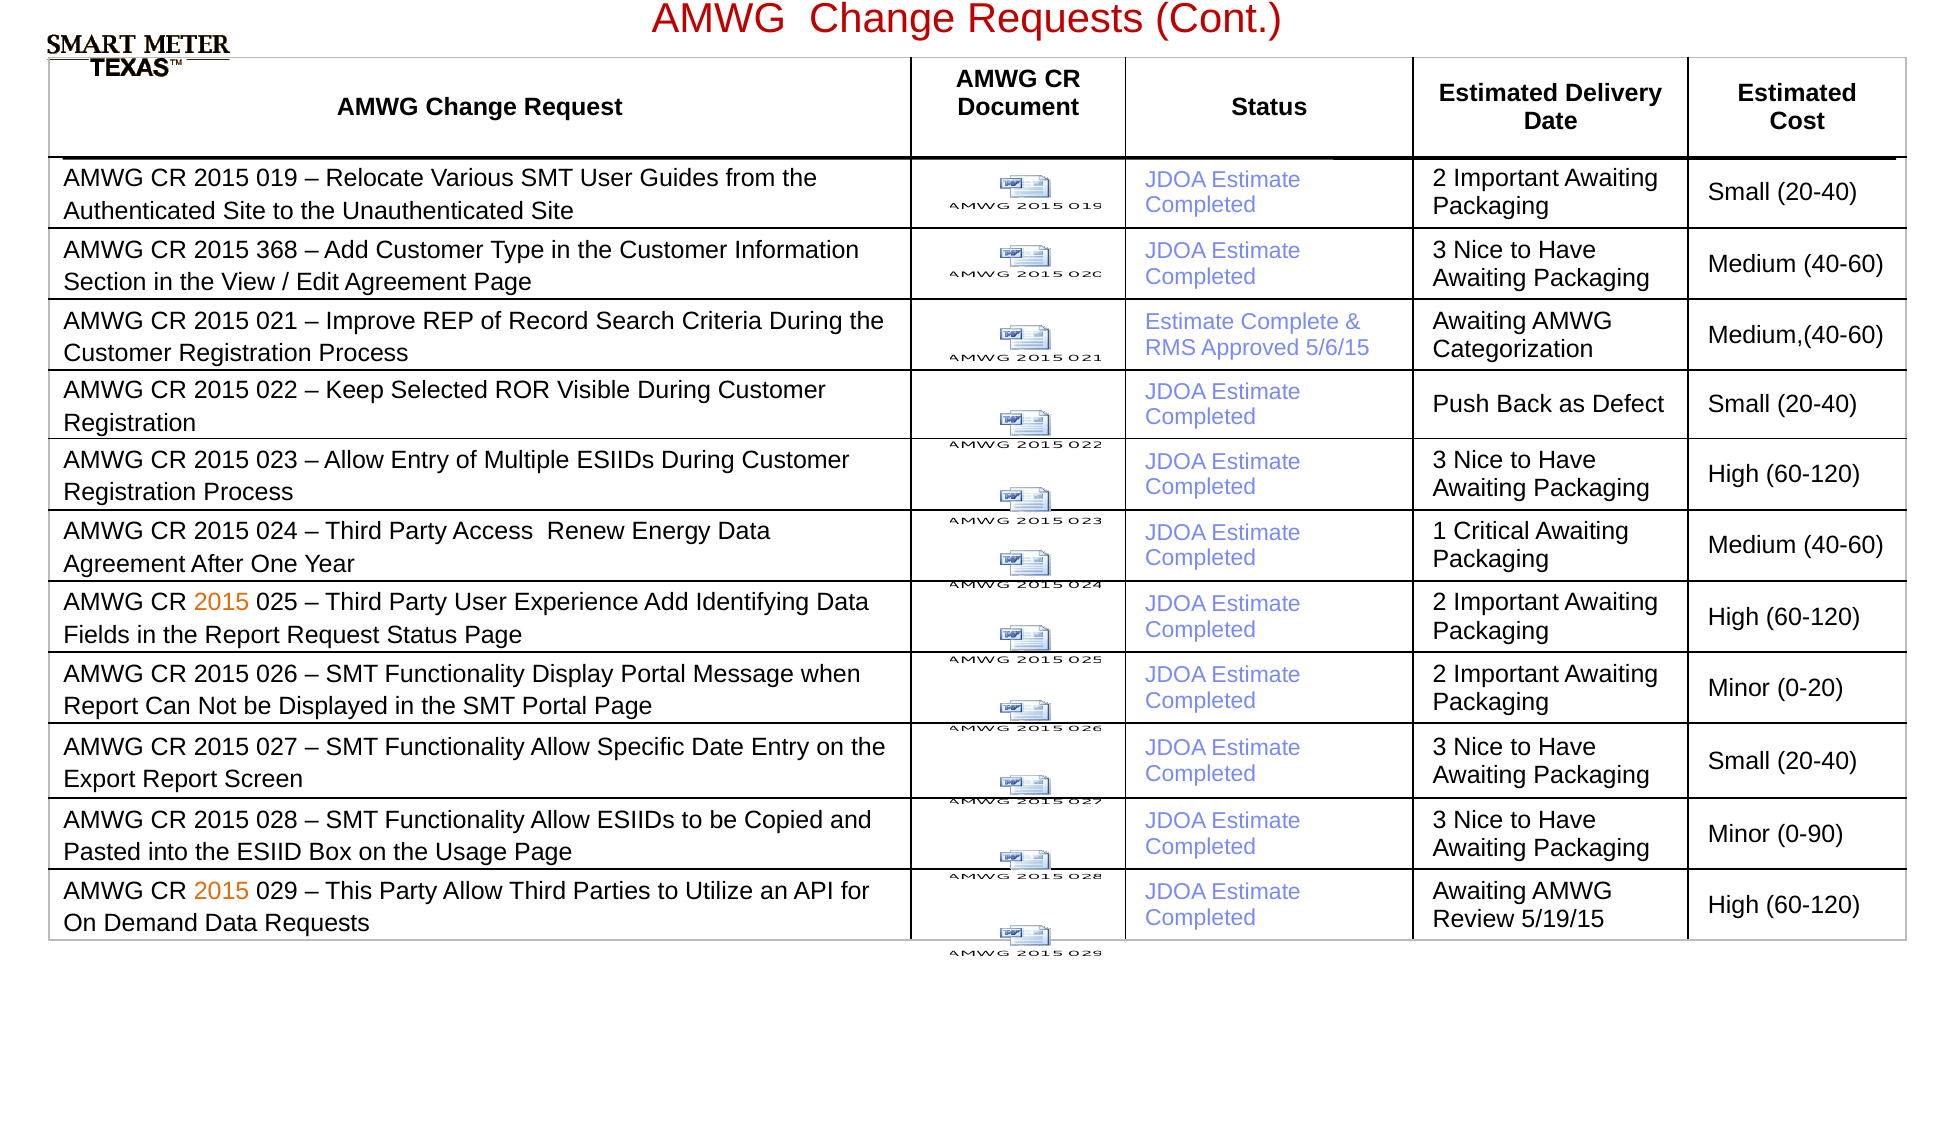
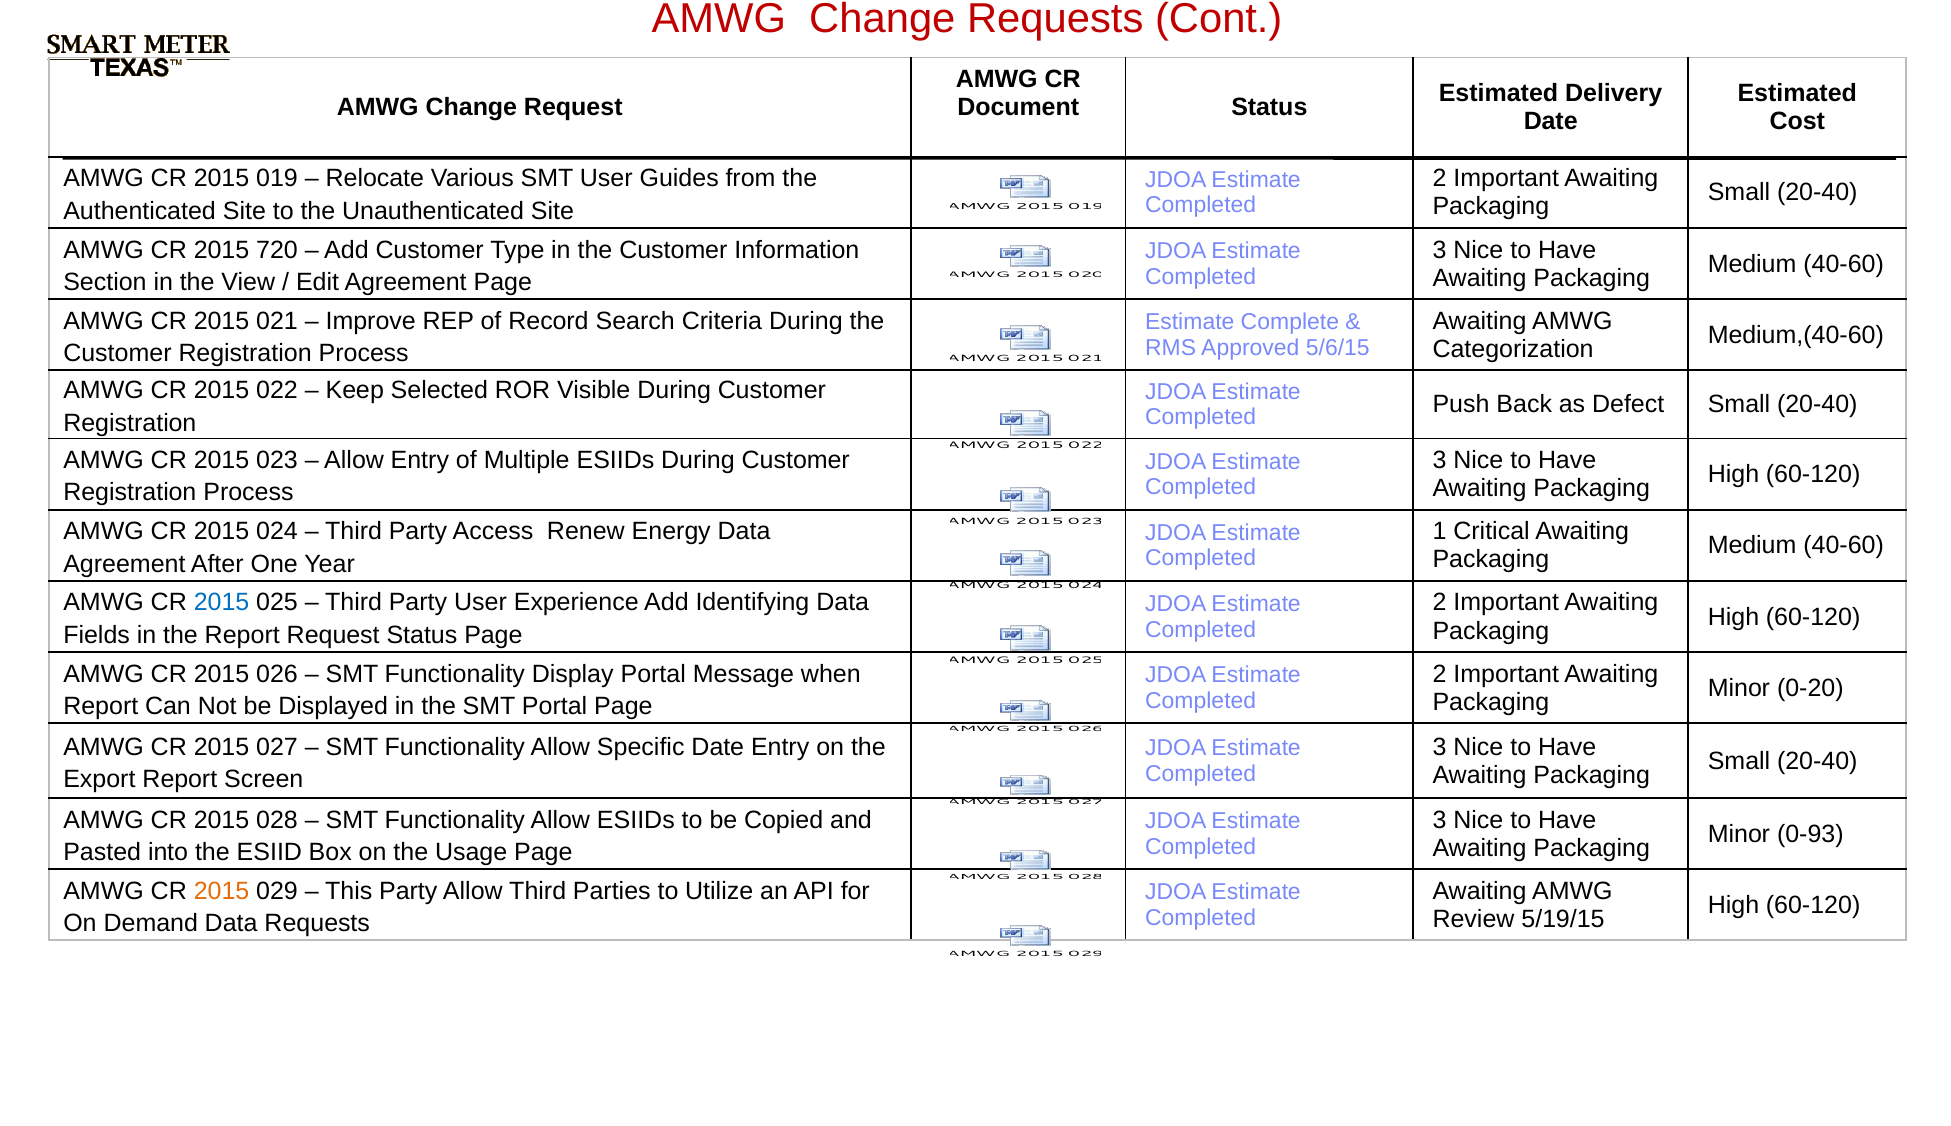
368: 368 -> 720 (277, 250)
2015 colour: orange -> blue (222, 603)
0-90: 0-90 -> 0-93 (1810, 834)
